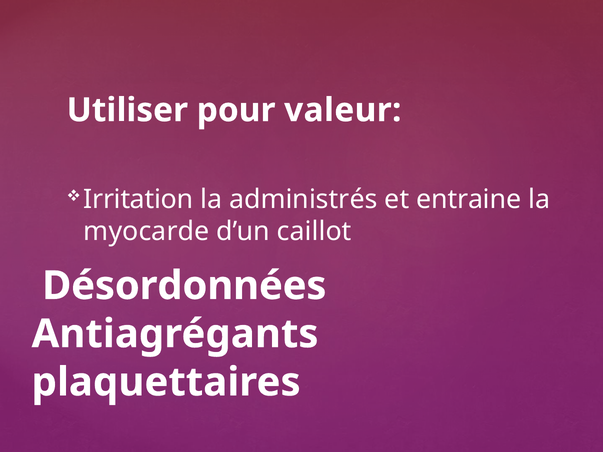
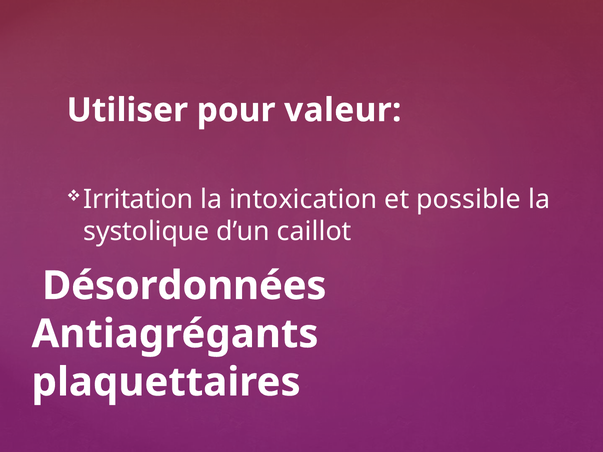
administrés: administrés -> intoxication (303, 200)
entraine: entraine -> possible (469, 200)
myocarde: myocarde -> systolique (146, 232)
